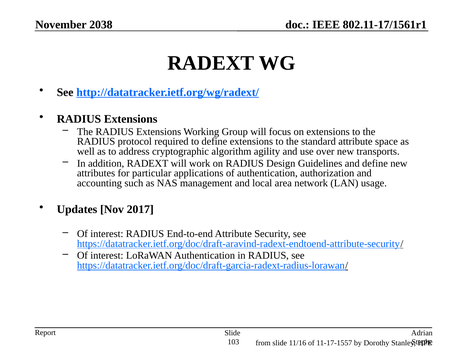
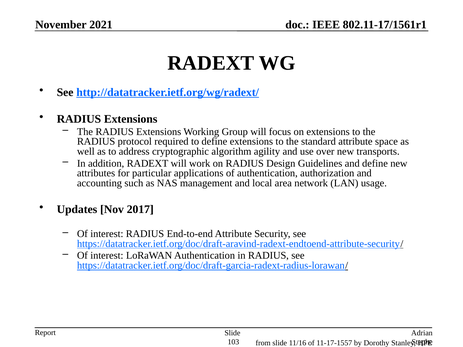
2038: 2038 -> 2021 (101, 25)
